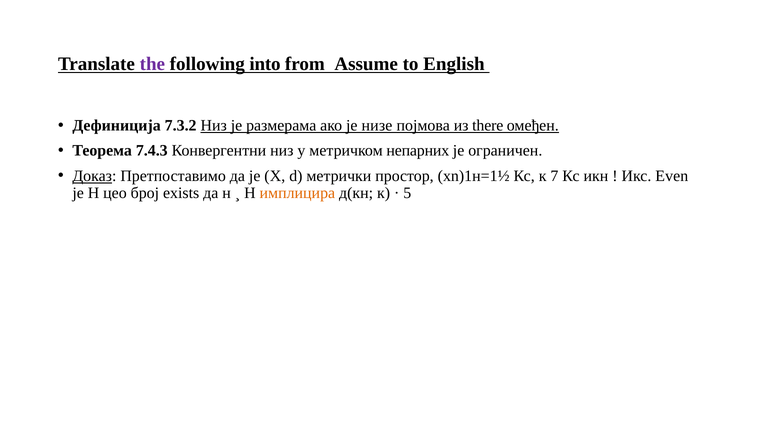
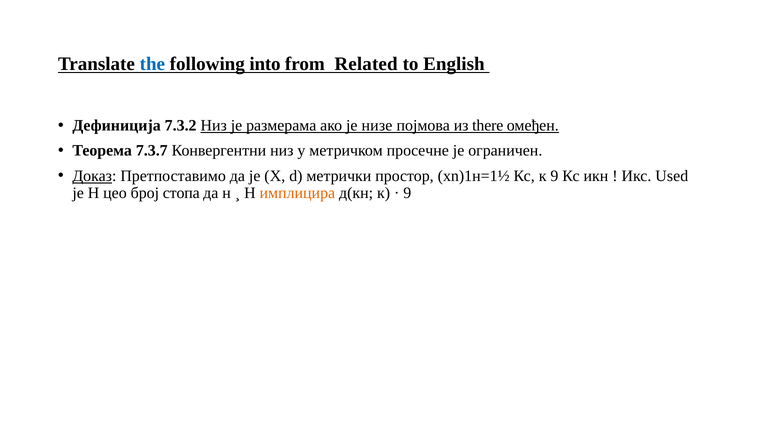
the colour: purple -> blue (152, 64)
Assume: Assume -> Related (366, 64)
7.4.3: 7.4.3 -> 7.3.7 (152, 151)
непарних: непарних -> просечне (418, 151)
к 7: 7 -> 9 (554, 176)
Even: Even -> Used (672, 176)
exists: exists -> стопа (181, 193)
5: 5 -> 9 (407, 193)
